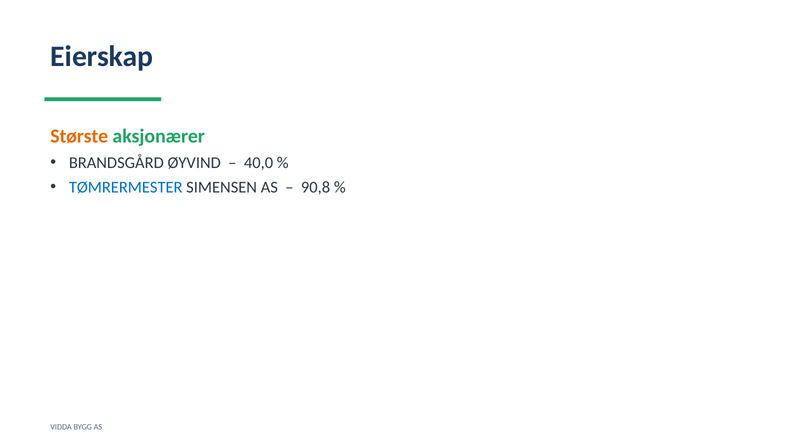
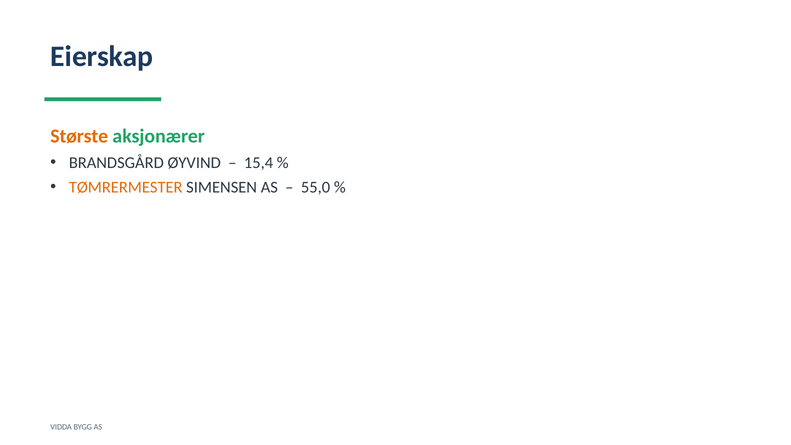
40,0: 40,0 -> 15,4 (259, 163)
TØMRERMESTER colour: blue -> orange (126, 187)
90,8: 90,8 -> 55,0 (316, 187)
